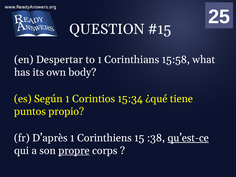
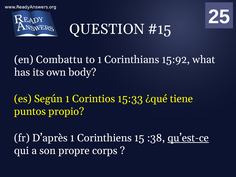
Despertar: Despertar -> Combattu (59, 60)
15:58: 15:58 -> 15:92 (176, 60)
15:34: 15:34 -> 15:33 (130, 99)
propre underline: present -> none (74, 151)
